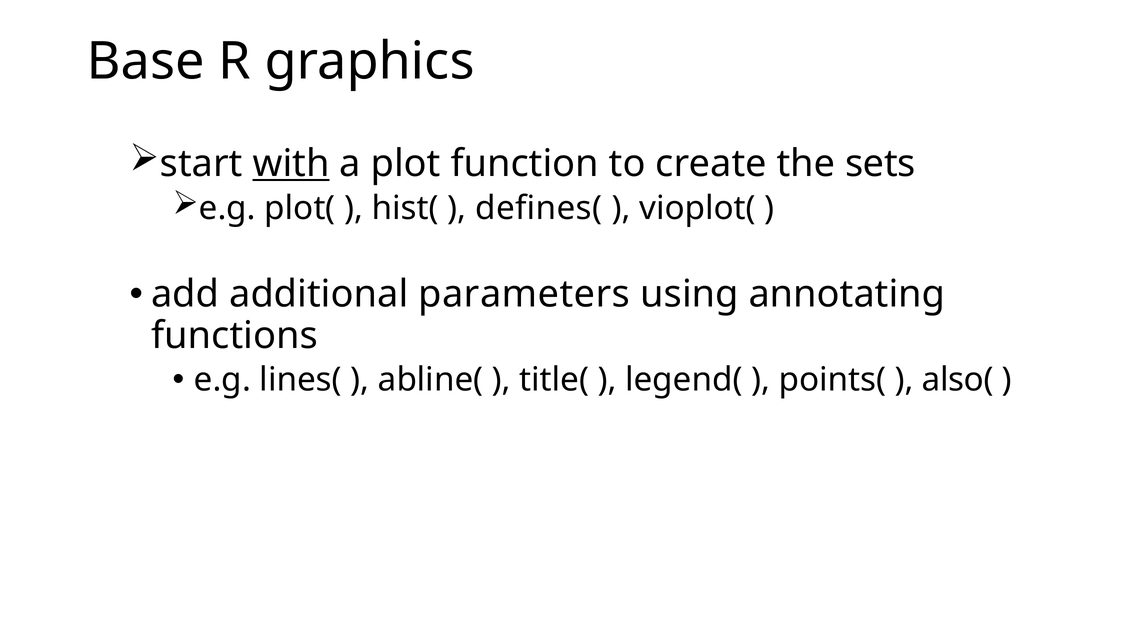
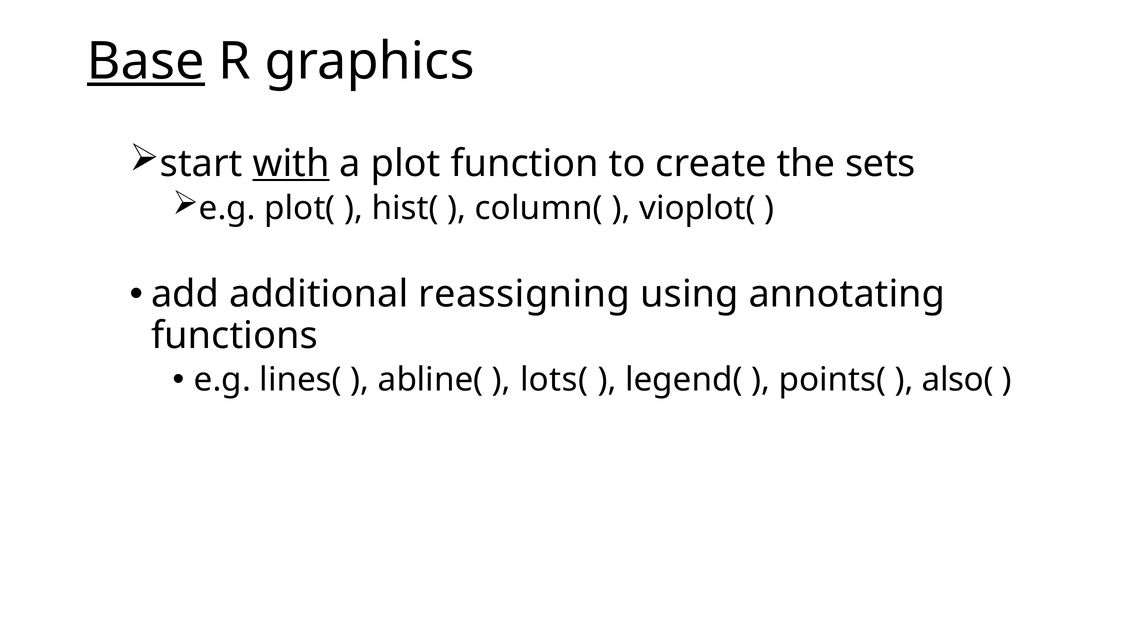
Base underline: none -> present (146, 62)
defines(: defines( -> column( (539, 208)
parameters: parameters -> reassigning (524, 294)
title(: title( -> lots( (554, 380)
